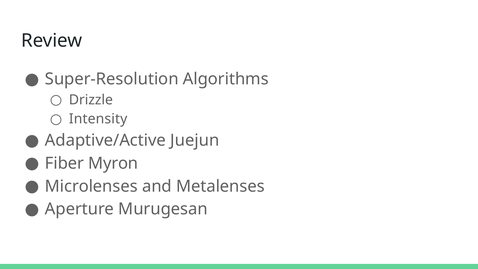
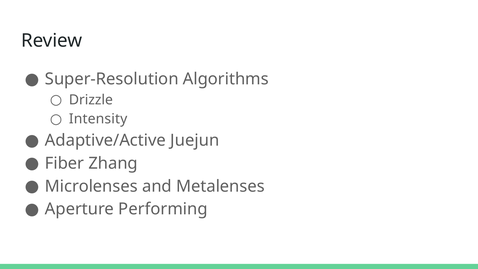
Myron: Myron -> Zhang (113, 163)
Murugesan: Murugesan -> Performing (163, 209)
